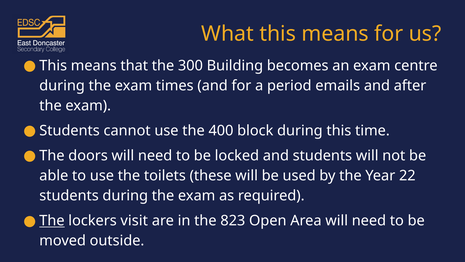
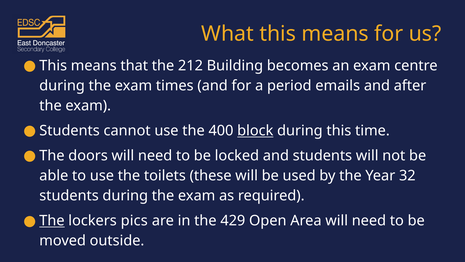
300: 300 -> 212 (190, 66)
block underline: none -> present (255, 130)
22: 22 -> 32 (407, 175)
visit: visit -> pics (134, 220)
823: 823 -> 429 (233, 220)
